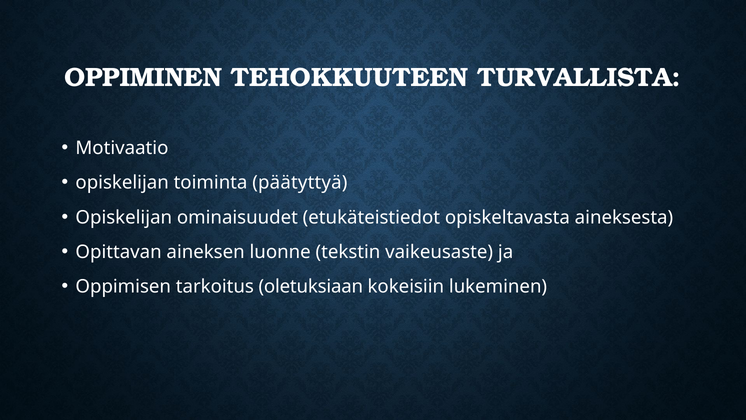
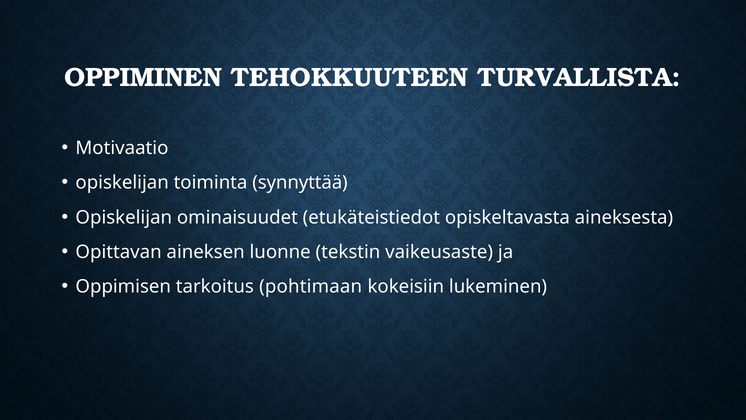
päätyttyä: päätyttyä -> synnyttää (300, 183)
oletuksiaan: oletuksiaan -> pohtimaan (311, 287)
